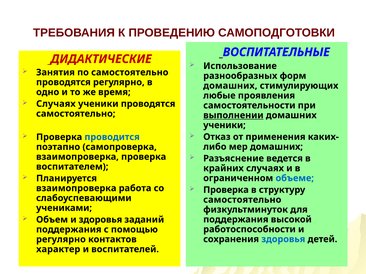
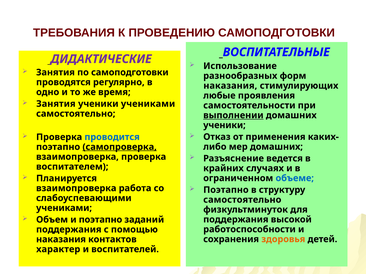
ДИДАКТИЧЕСКИЕ colour: red -> purple (101, 59)
по самостоятельно: самостоятельно -> самоподготовки (130, 72)
домашних: домашних -> наказания (230, 86)
Случаях: Случаях -> Занятия (56, 104)
ученики проводятся: проводятся -> учениками (148, 104)
самопроверка underline: none -> present (120, 147)
Проверка: Проверка -> Поэтапно (226, 190)
и здоровья: здоровья -> поэтапно (100, 220)
здоровья colour: blue -> orange (283, 240)
регулярно: регулярно -> наказания (61, 240)
